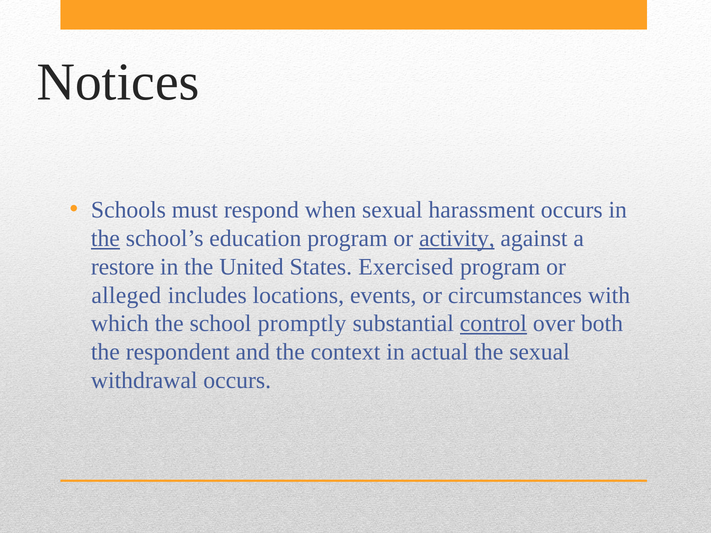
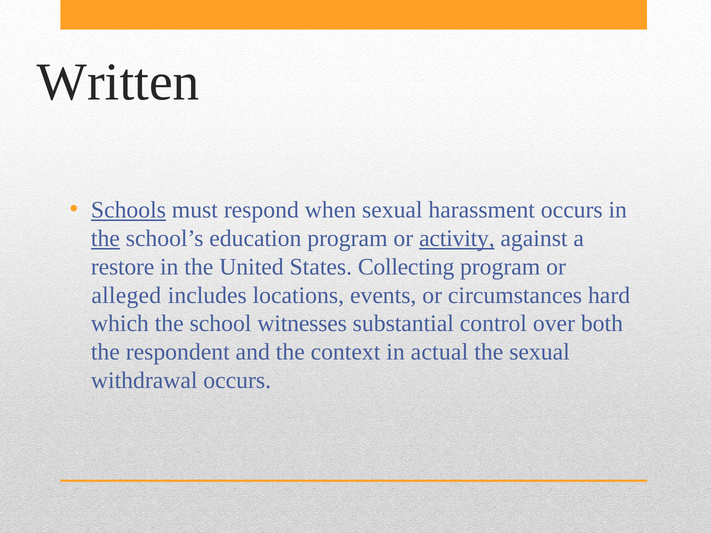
Notices: Notices -> Written (118, 82)
Schools underline: none -> present (128, 210)
Exercised: Exercised -> Collecting (406, 267)
with: with -> hard (609, 295)
promptly: promptly -> witnesses (302, 324)
control underline: present -> none (493, 324)
